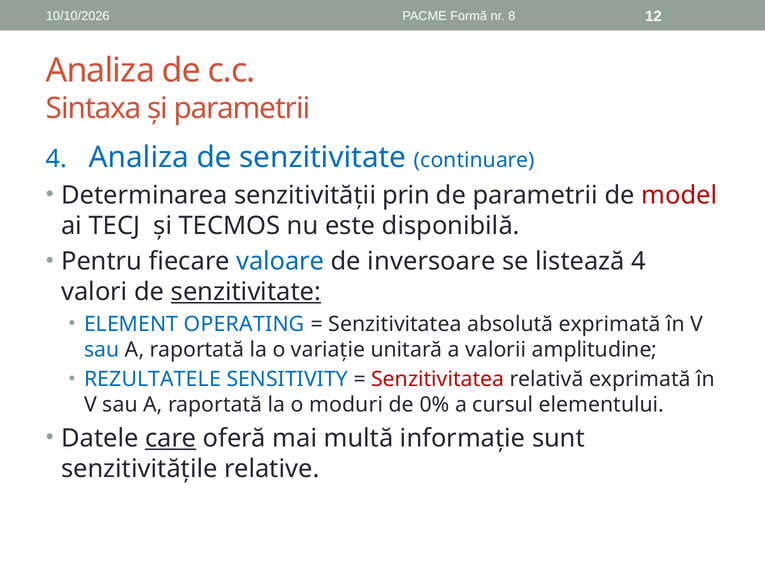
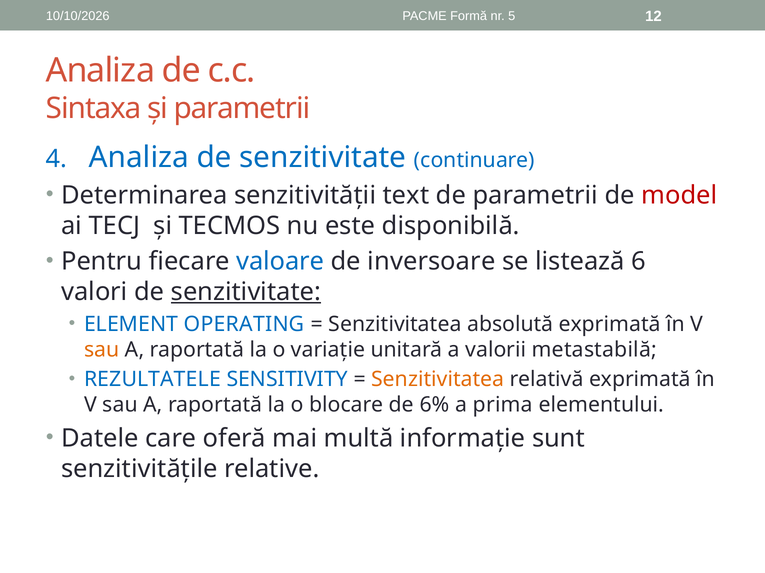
8: 8 -> 5 (512, 16)
prin: prin -> text (406, 196)
listează 4: 4 -> 6 (639, 262)
sau colour: blue -> orange (102, 350)
amplitudine: amplitudine -> metastabilă (594, 350)
Senzitivitatea colour: red -> orange (438, 380)
moduri: moduri -> blocare (346, 405)
0%: 0% -> 6% (434, 405)
cursul: cursul -> prima (503, 405)
care underline: present -> none (171, 439)
